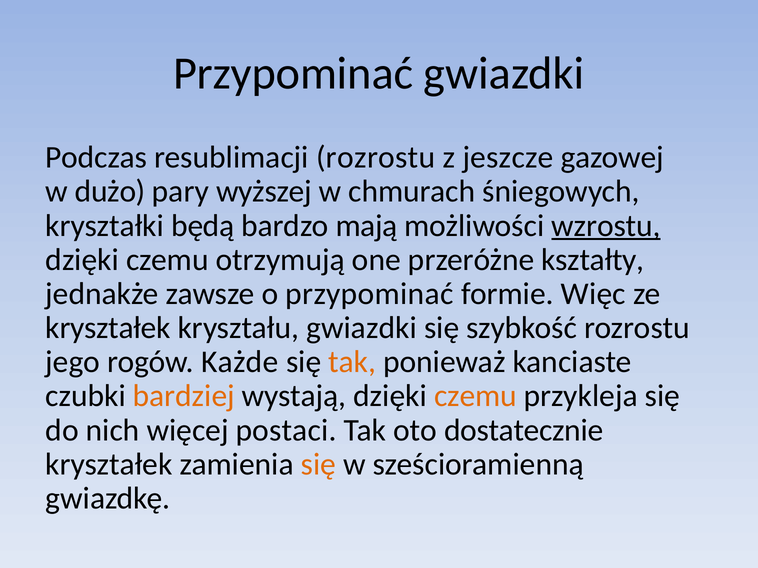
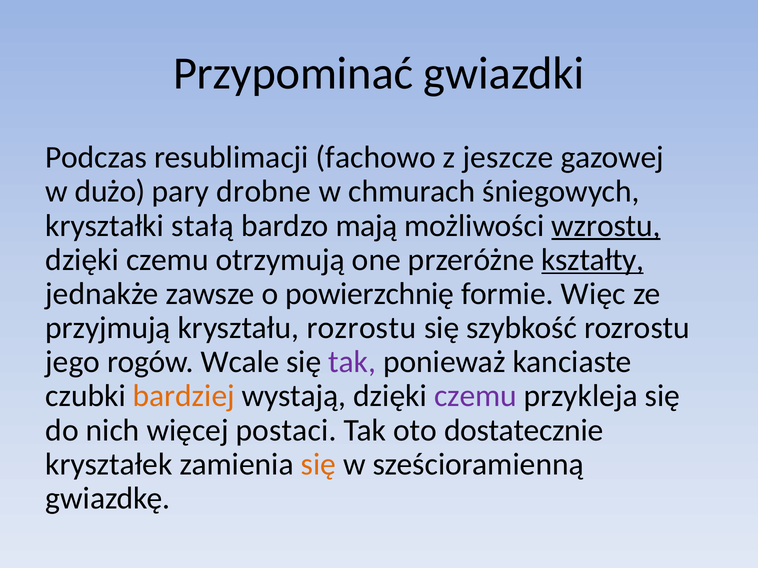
resublimacji rozrostu: rozrostu -> fachowo (376, 158)
wyższej: wyższej -> drobne (264, 192)
będą: będą -> stałą (203, 226)
kształty underline: none -> present (593, 260)
o przypominać: przypominać -> powierzchnię (370, 294)
kryształek: kryształek -> przyjmują (108, 328)
kryształu gwiazdki: gwiazdki -> rozrostu (361, 328)
Każde: Każde -> Wcale (240, 362)
tak colour: orange -> purple (352, 362)
czemu colour: orange -> purple (475, 396)
